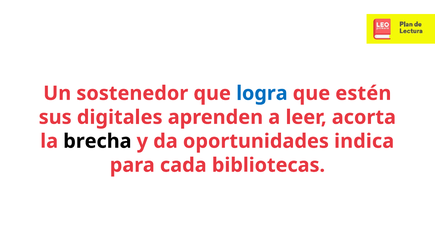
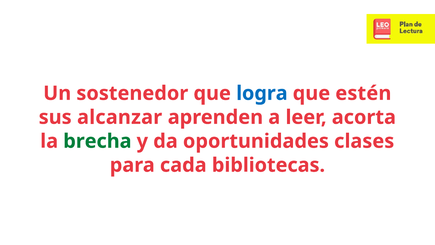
digitales: digitales -> alcanzar (120, 117)
brecha colour: black -> green (97, 141)
indica: indica -> clases (364, 141)
